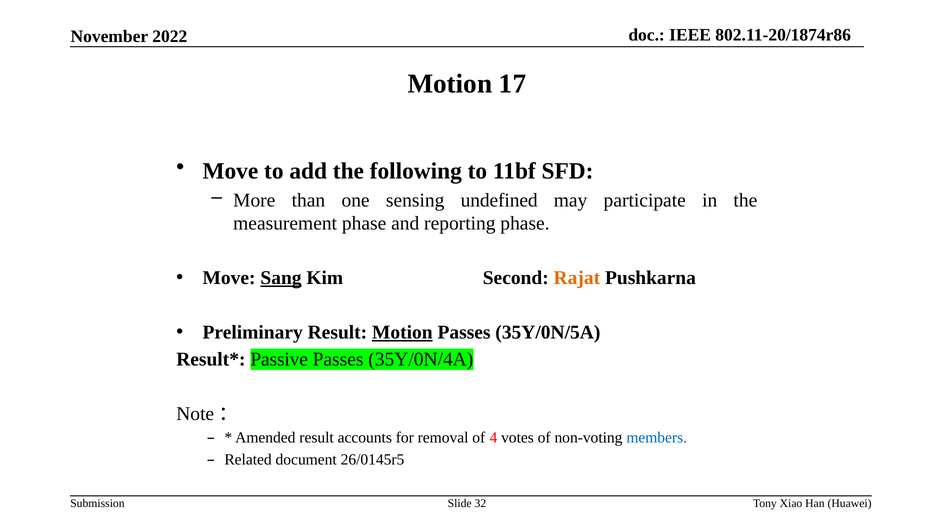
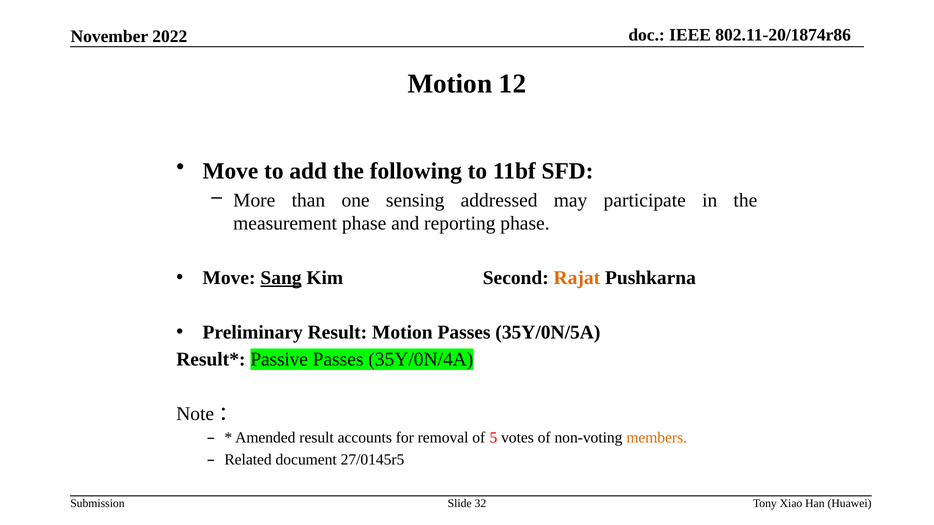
17: 17 -> 12 (513, 84)
undefined: undefined -> addressed (499, 200)
Motion underline: present -> none (402, 333)
4: 4 -> 5 (493, 438)
members colour: blue -> orange (657, 438)
26/0145r5: 26/0145r5 -> 27/0145r5 (373, 460)
